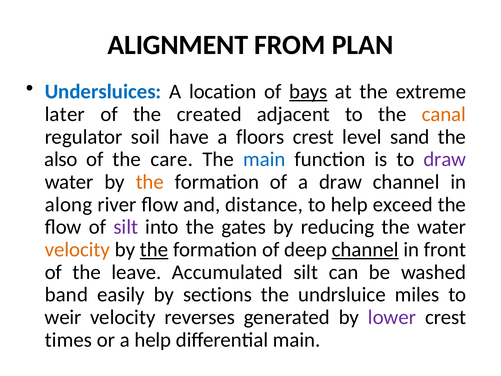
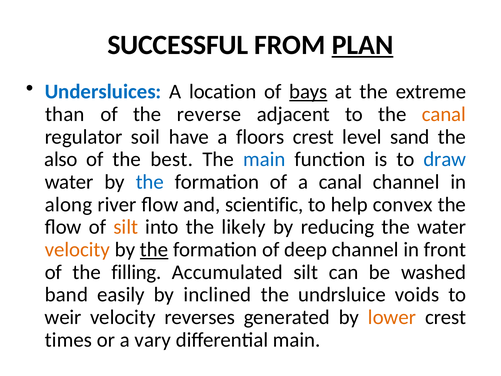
ALIGNMENT: ALIGNMENT -> SUCCESSFUL (178, 45)
PLAN underline: none -> present (363, 45)
later: later -> than (65, 114)
created: created -> reverse (209, 114)
care: care -> best (172, 159)
draw colour: purple -> blue (445, 159)
the colour: orange -> blue (150, 182)
a draw: draw -> canal (341, 182)
distance: distance -> scientific (264, 204)
exceed: exceed -> convex (403, 204)
silt colour: purple -> orange (126, 227)
gates: gates -> likely (244, 227)
channel underline: present -> none (365, 249)
leave: leave -> filling (136, 272)
sections: sections -> inclined (217, 295)
miles: miles -> voids (417, 295)
lower colour: purple -> orange (392, 317)
a help: help -> vary (153, 340)
